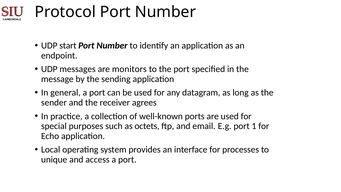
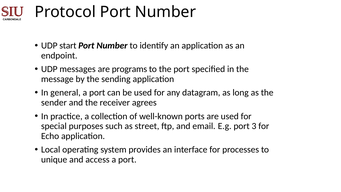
monitors: monitors -> programs (129, 69)
octets: octets -> street (147, 126)
1: 1 -> 3 (254, 126)
